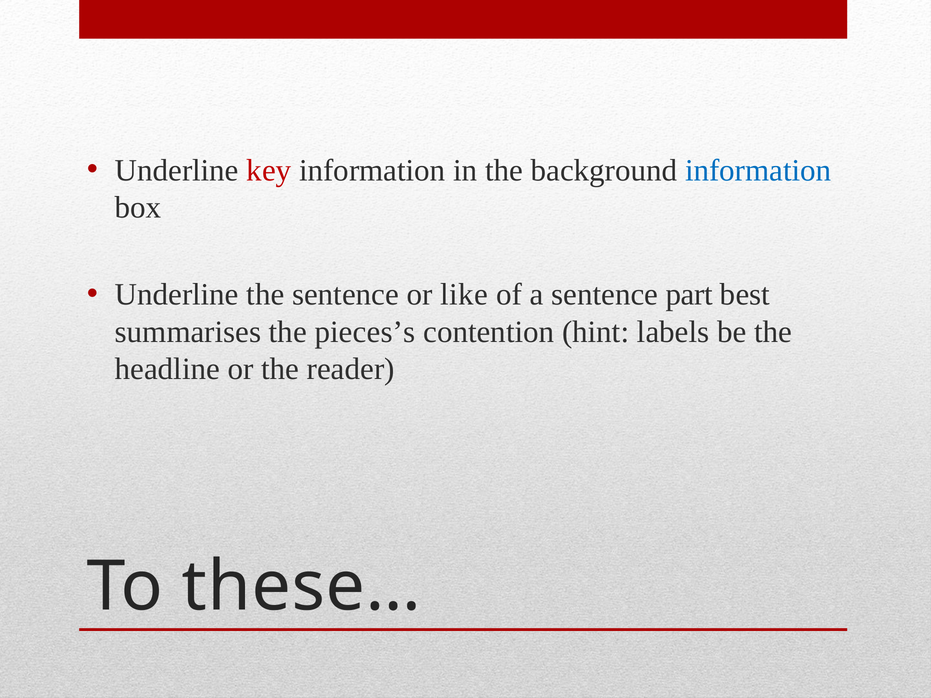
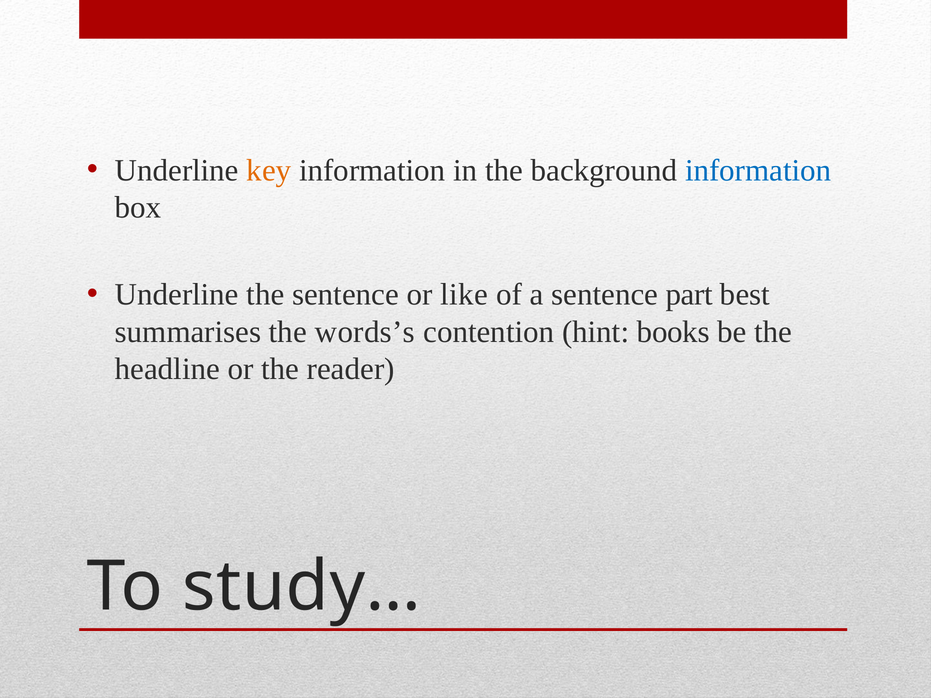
key colour: red -> orange (269, 171)
pieces’s: pieces’s -> words’s (365, 332)
labels: labels -> books (673, 332)
these…: these… -> study… (302, 587)
